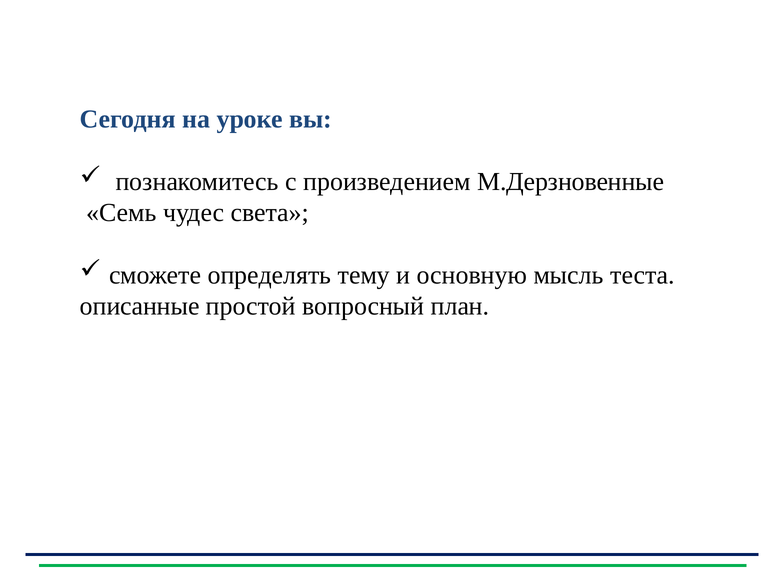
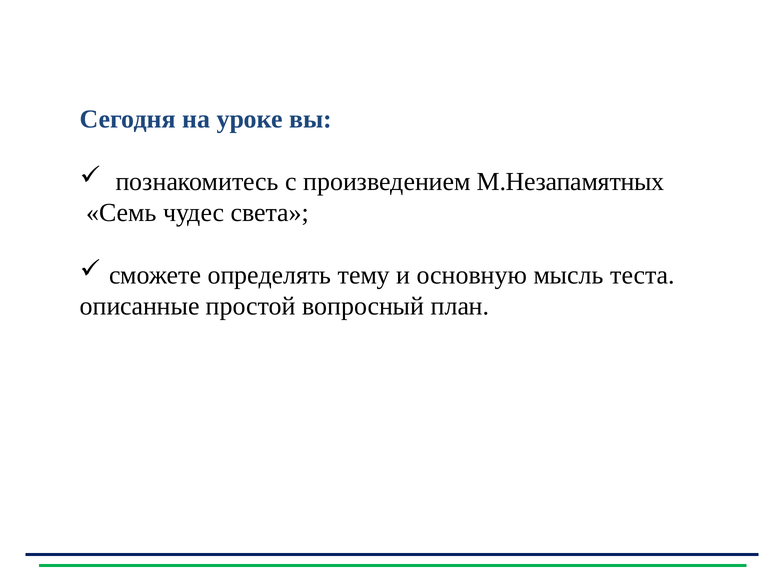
М.Дерзновенные: М.Дерзновенные -> М.Незапамятных (571, 181)
